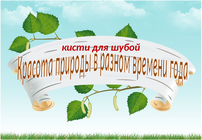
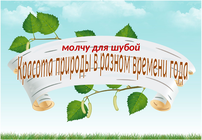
кисти: кисти -> молчу (76, 47)
